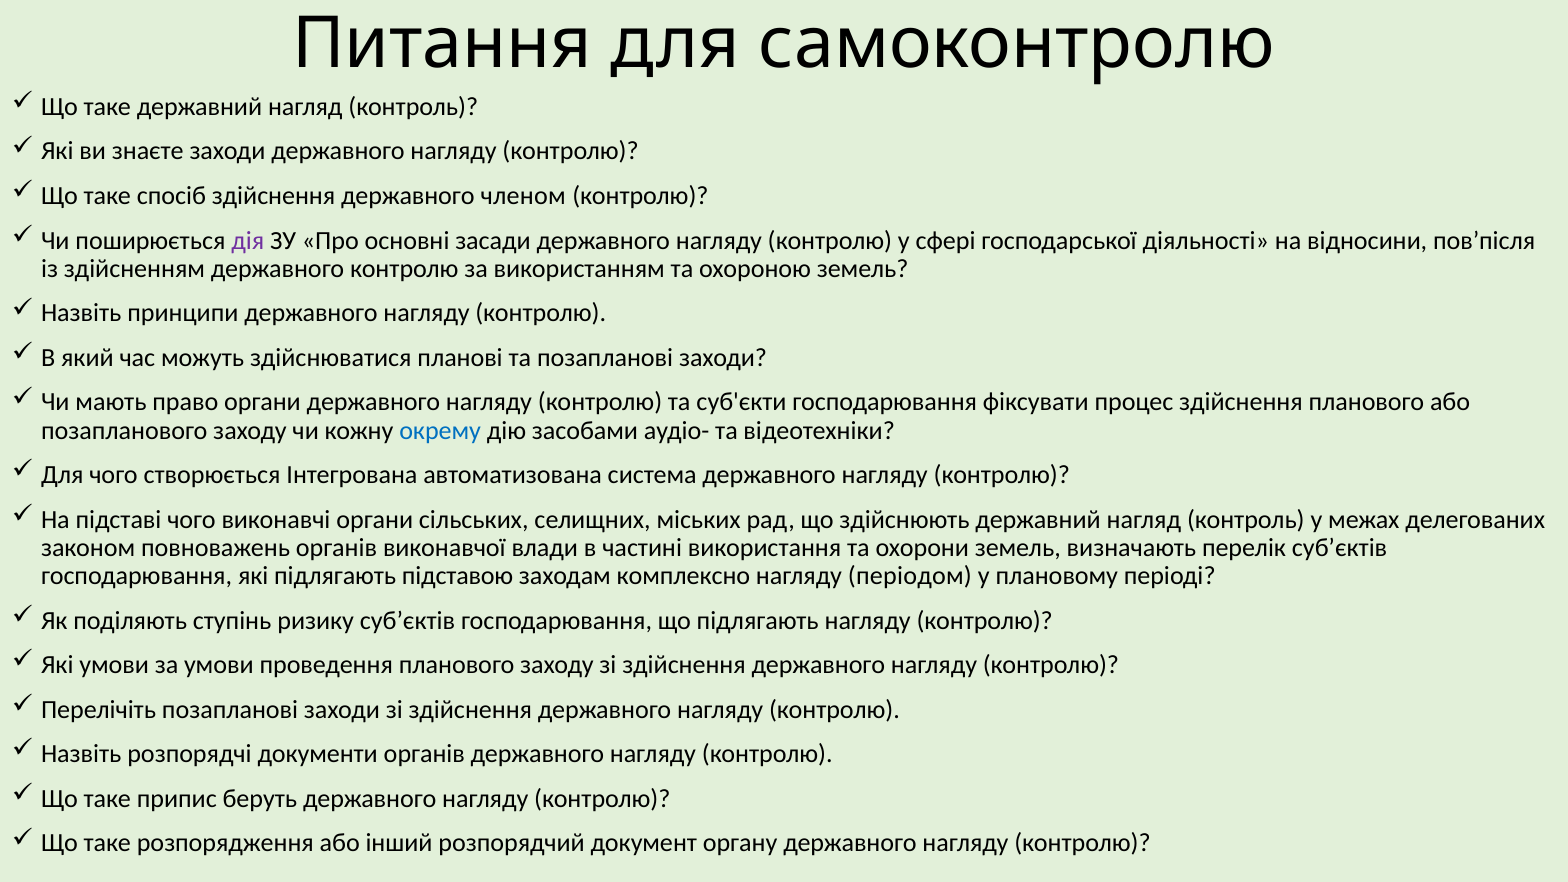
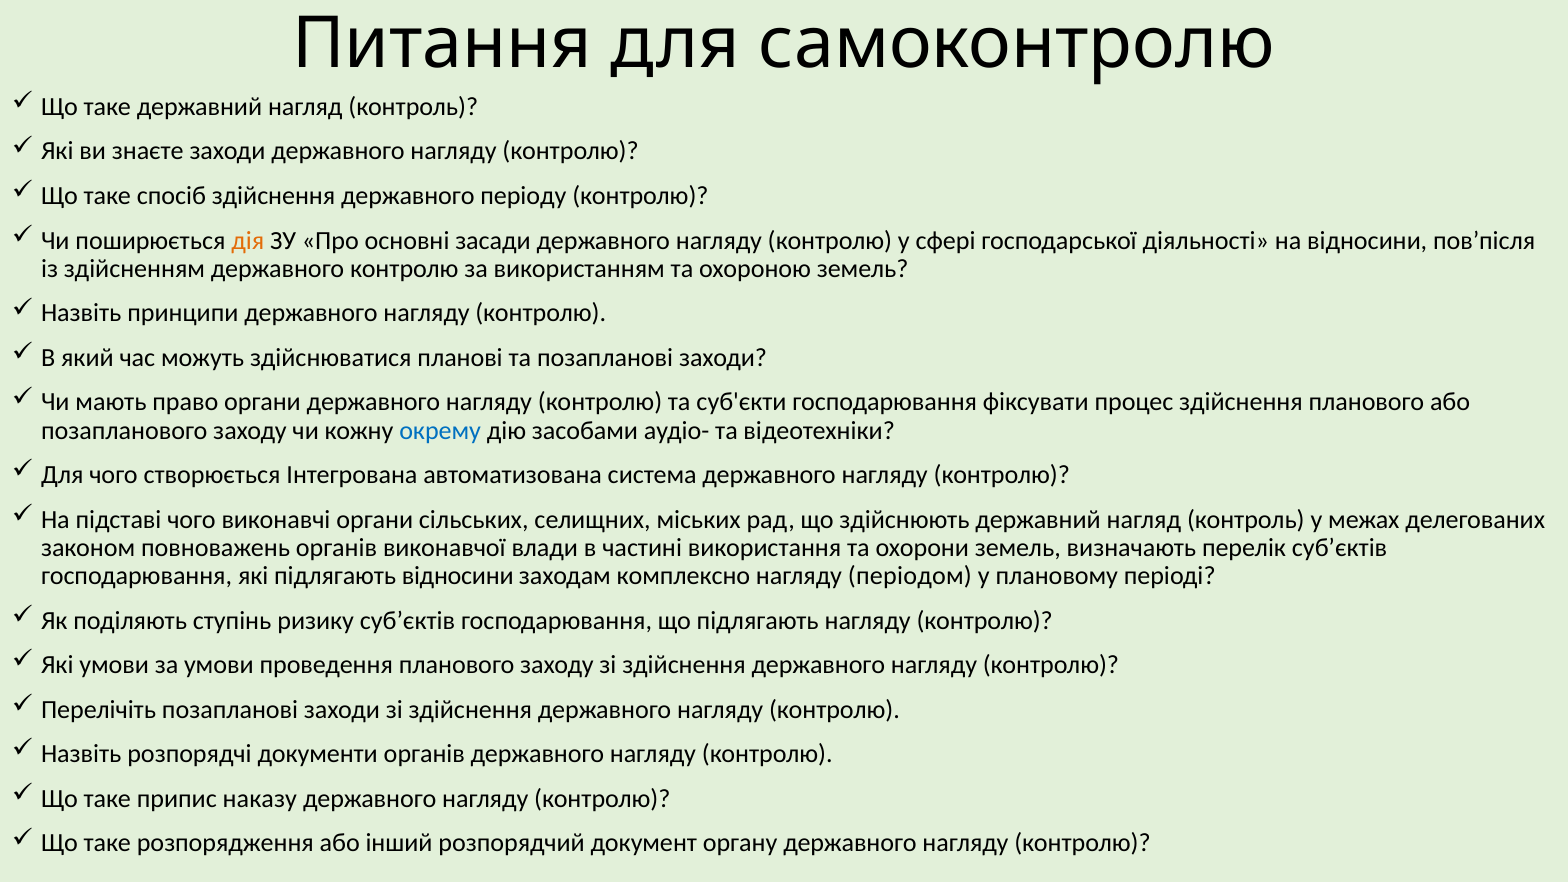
членом: членом -> періоду (523, 196)
дія colour: purple -> orange (248, 240)
підлягають підставою: підставою -> відносини (458, 576)
беруть: беруть -> наказу (260, 799)
